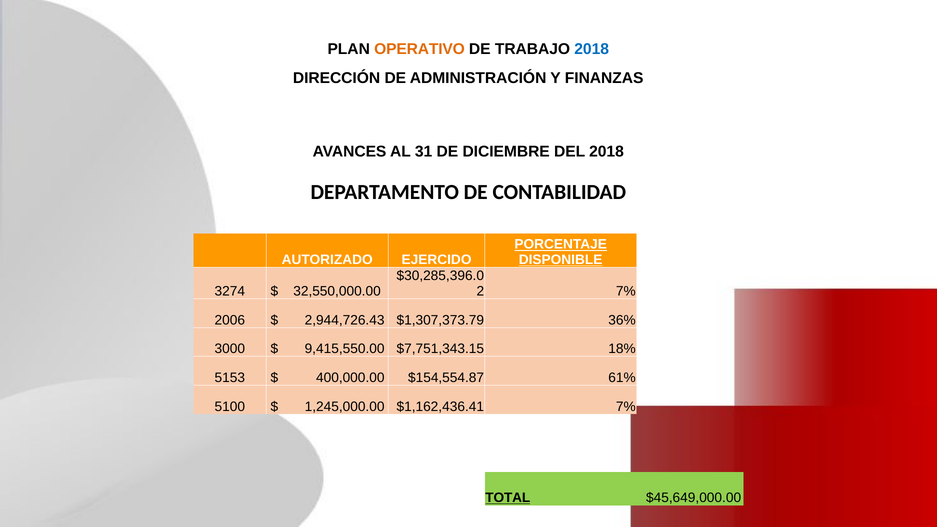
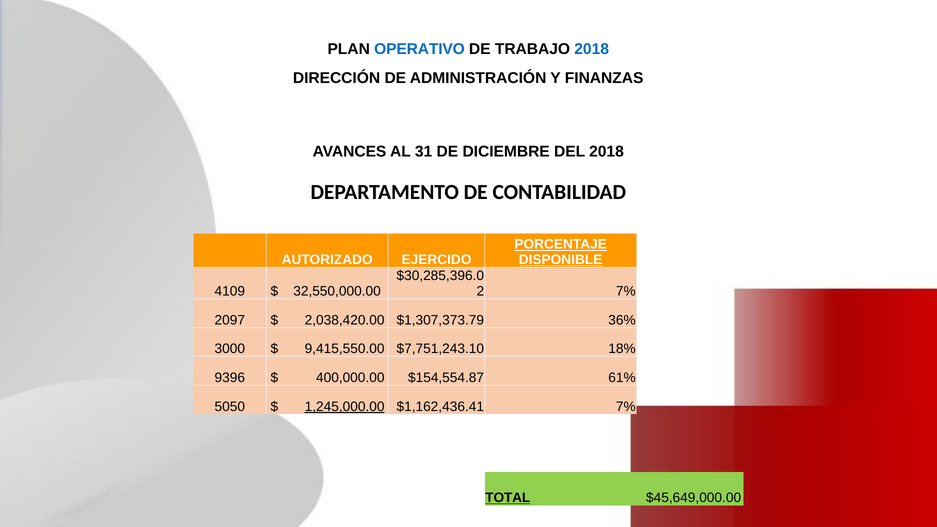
OPERATIVO colour: orange -> blue (420, 49)
3274: 3274 -> 4109 (230, 291)
2006: 2006 -> 2097 (230, 320)
2,944,726.43: 2,944,726.43 -> 2,038,420.00 (345, 320)
$7,751,343.15: $7,751,343.15 -> $7,751,243.10 (440, 349)
5153: 5153 -> 9396 (230, 378)
5100: 5100 -> 5050 (230, 407)
1,245,000.00 underline: none -> present (345, 407)
